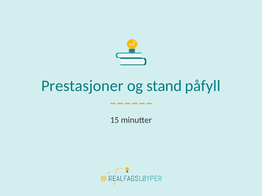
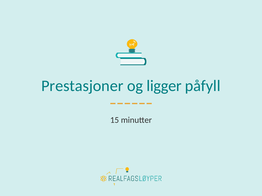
stand: stand -> ligger (164, 86)
